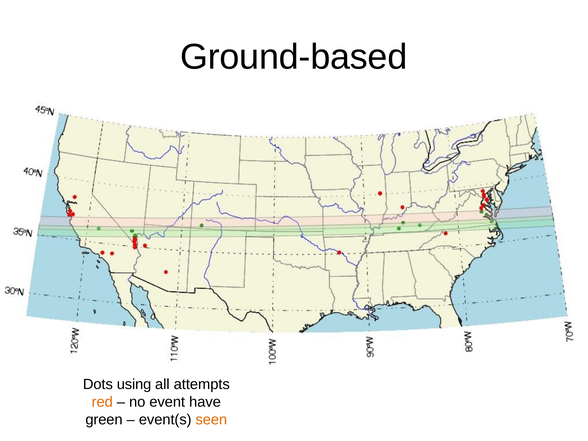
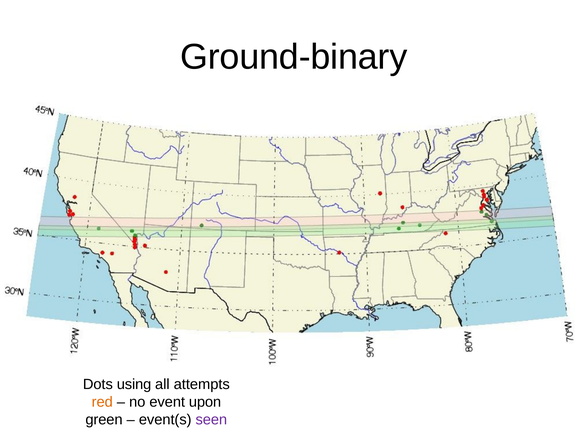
Ground-based: Ground-based -> Ground-binary (294, 57)
have: have -> upon (205, 402)
seen colour: orange -> purple (211, 420)
